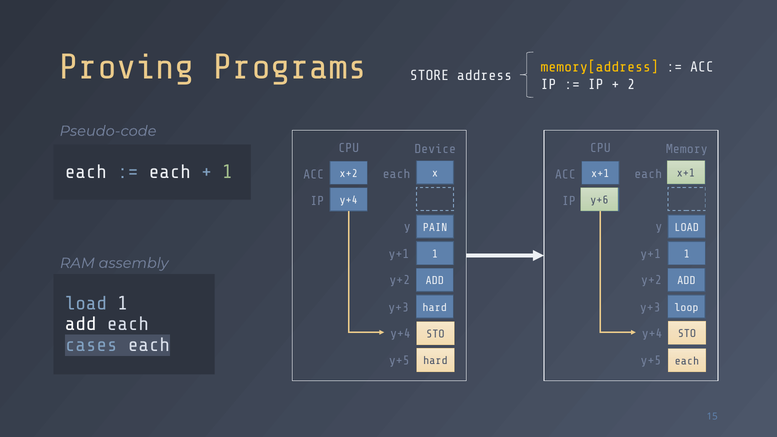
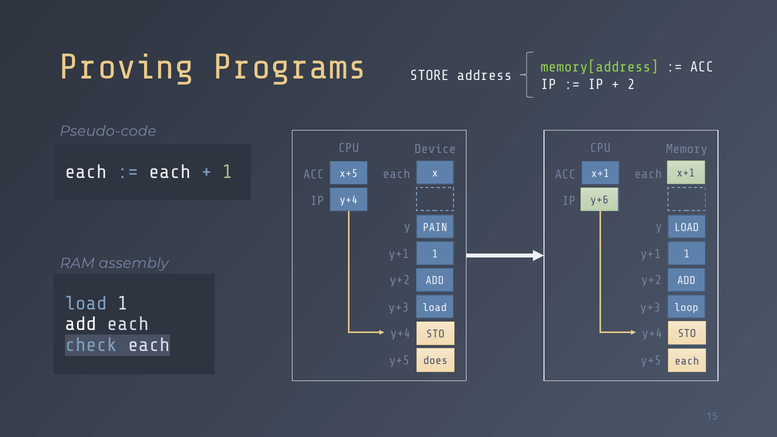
memory[address colour: yellow -> light green (600, 67)
x+2: x+2 -> x+5 (349, 174)
hard: hard -> load (435, 307)
cases: cases -> check (91, 345)
hard: hard -> does (435, 361)
